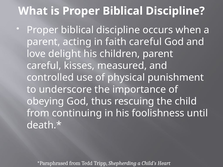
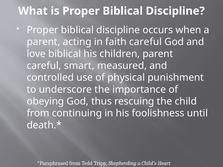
love delight: delight -> biblical (65, 54)
kisses: kisses -> smart (79, 66)
